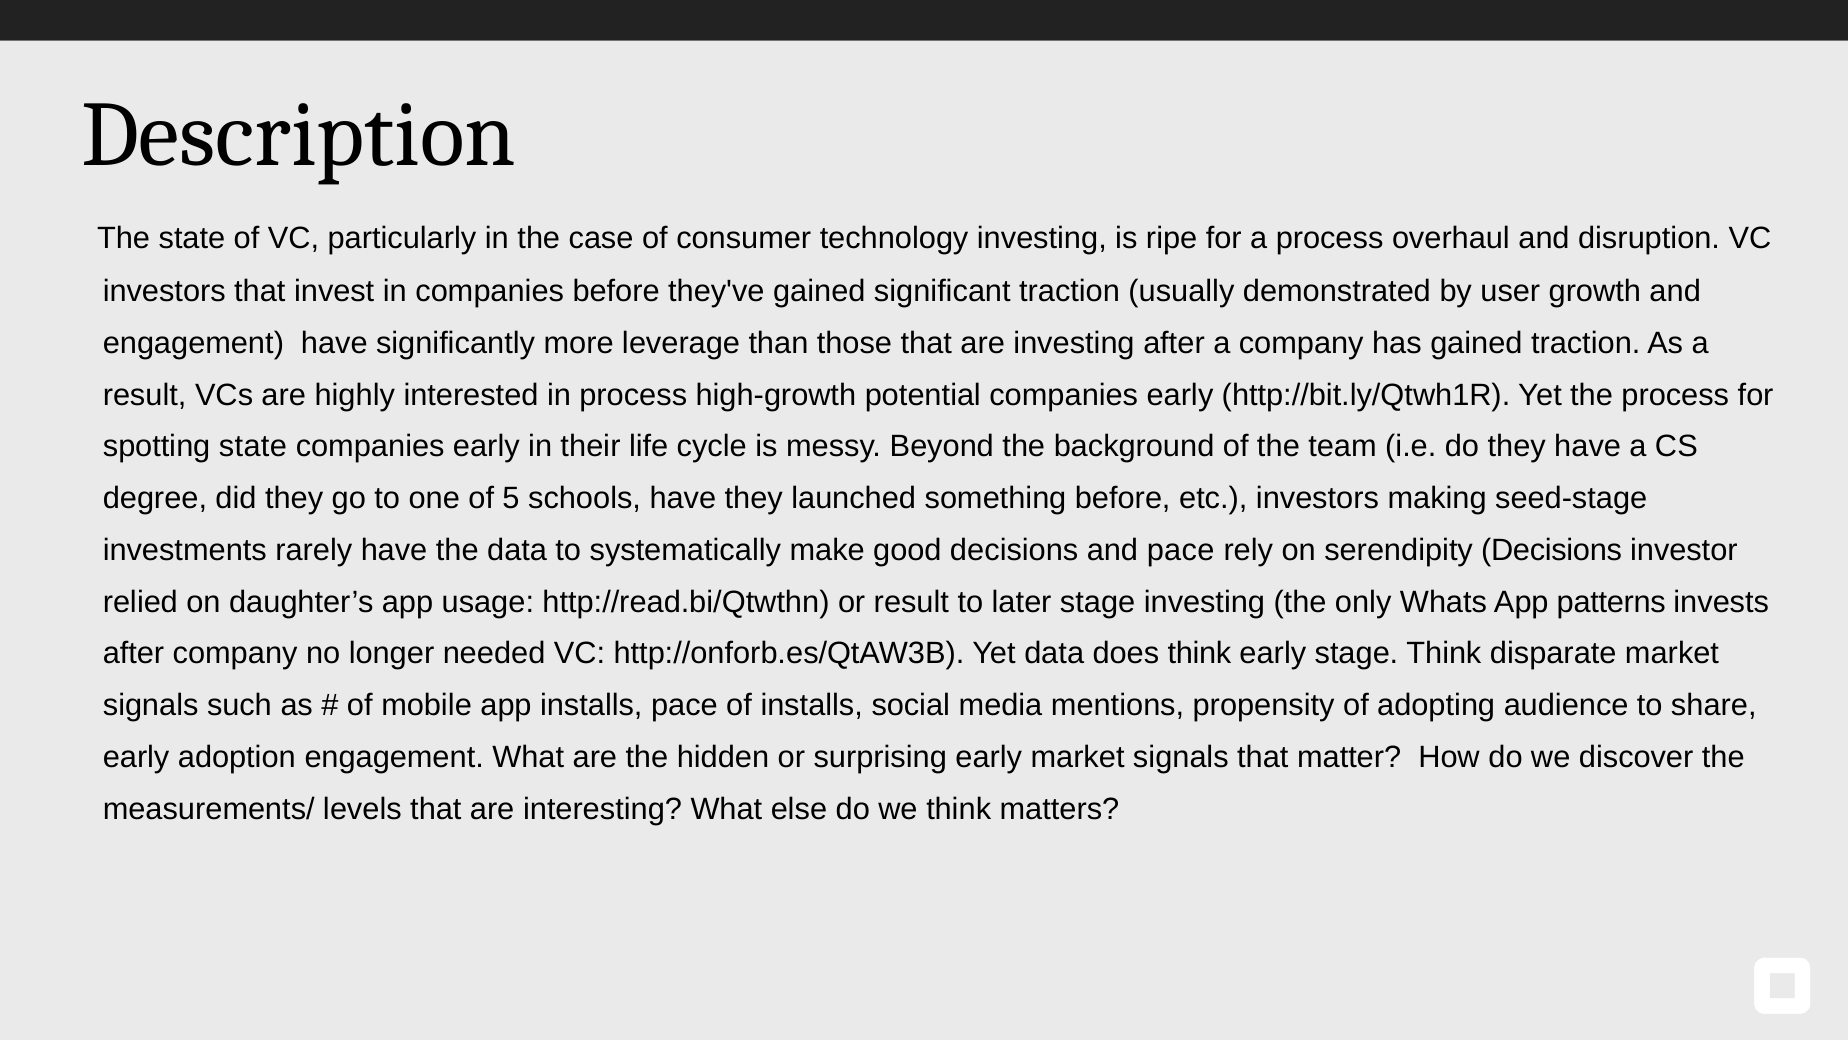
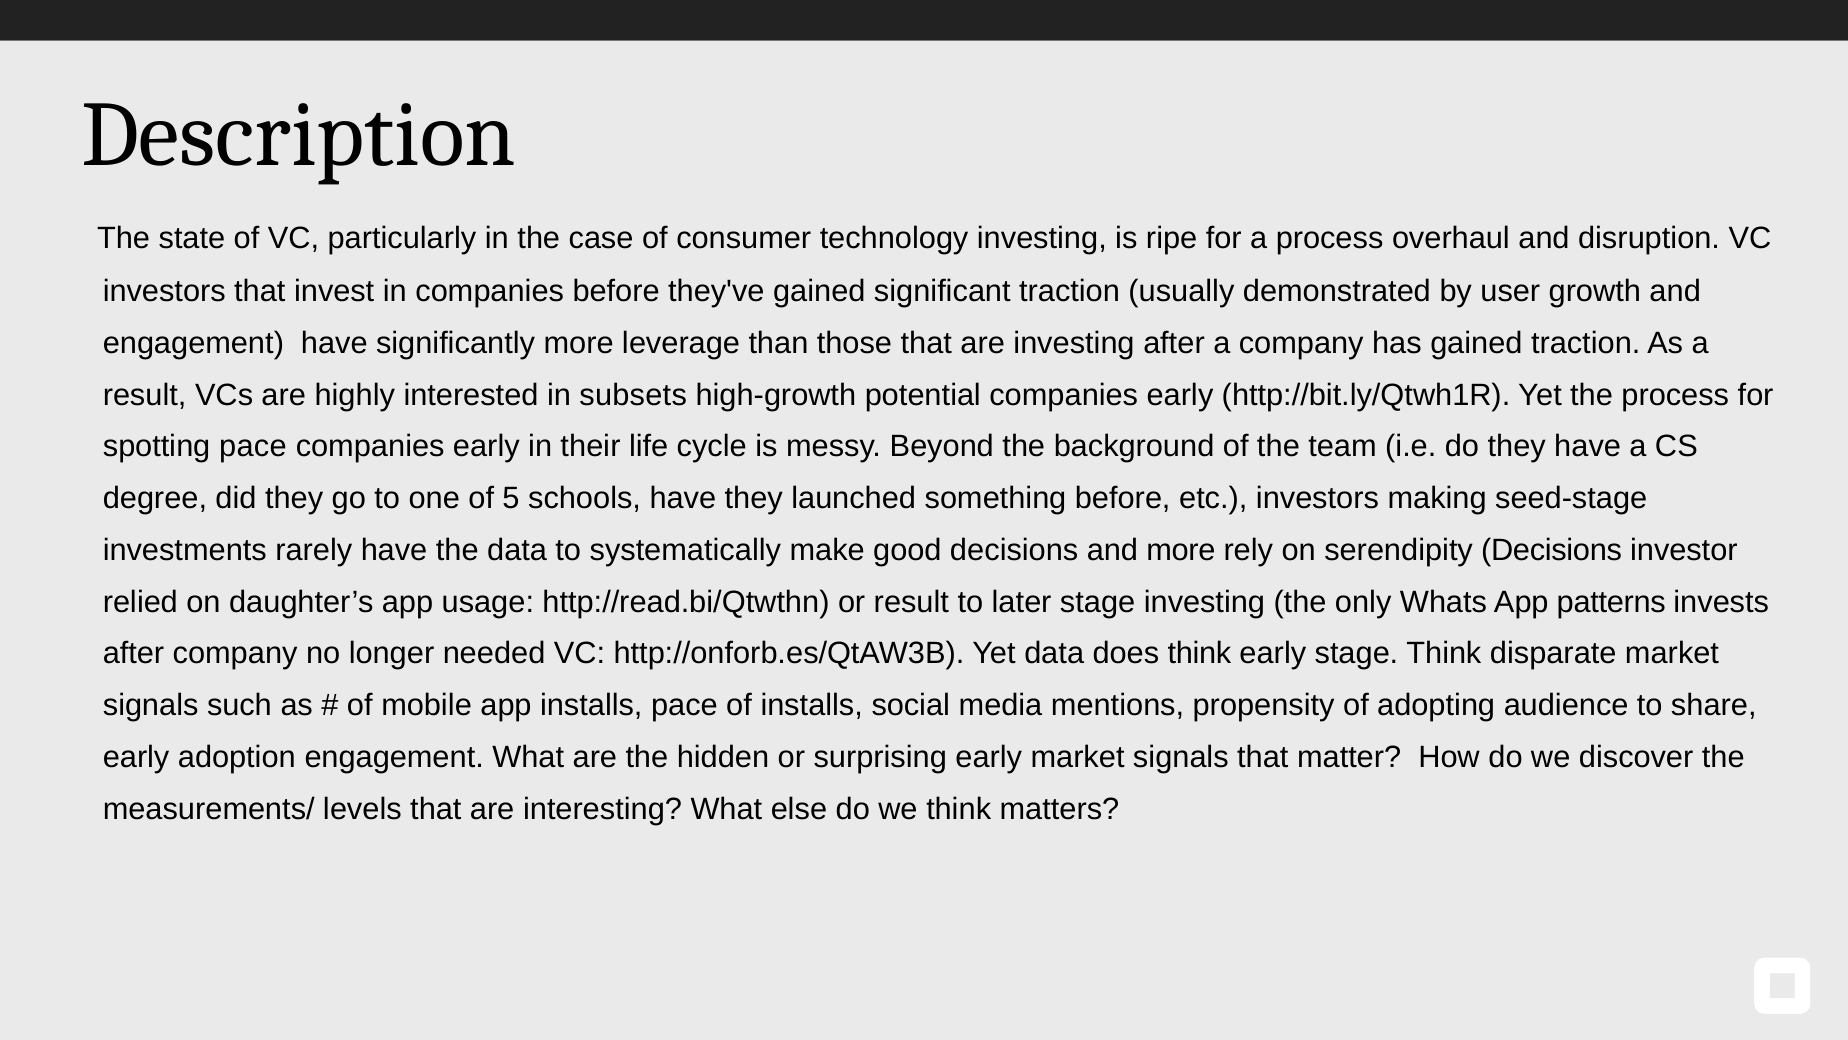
in process: process -> subsets (633, 395)
spotting state: state -> pace (253, 447)
and pace: pace -> more (1181, 550)
